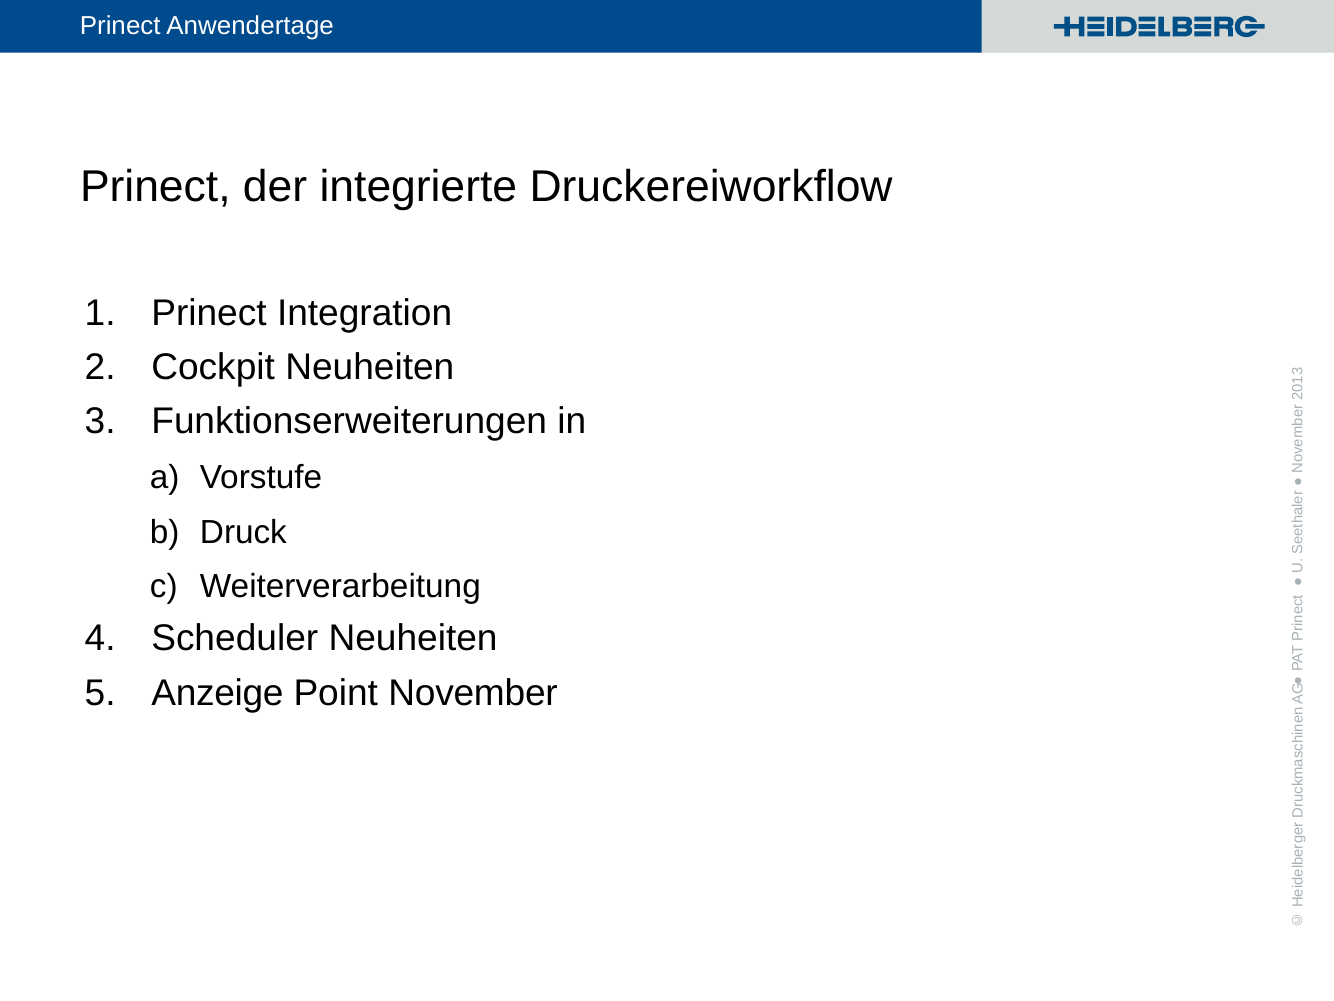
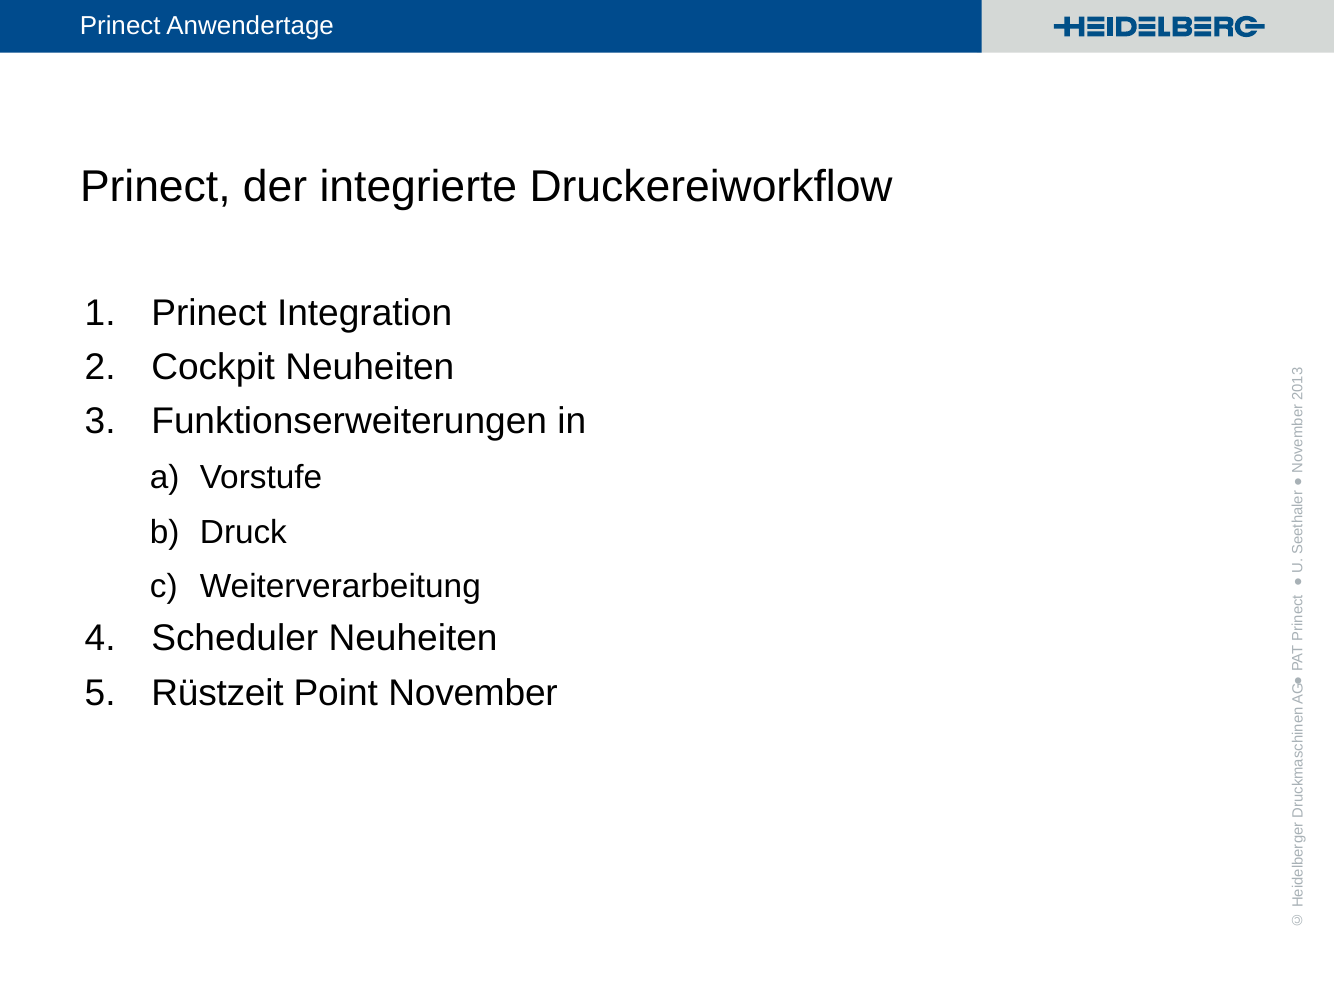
Anzeige: Anzeige -> Rüstzeit (217, 692)
